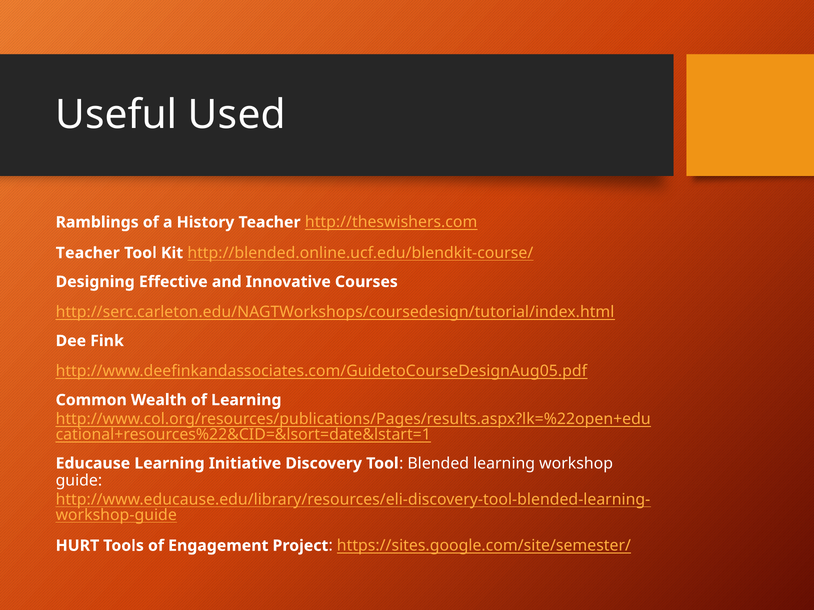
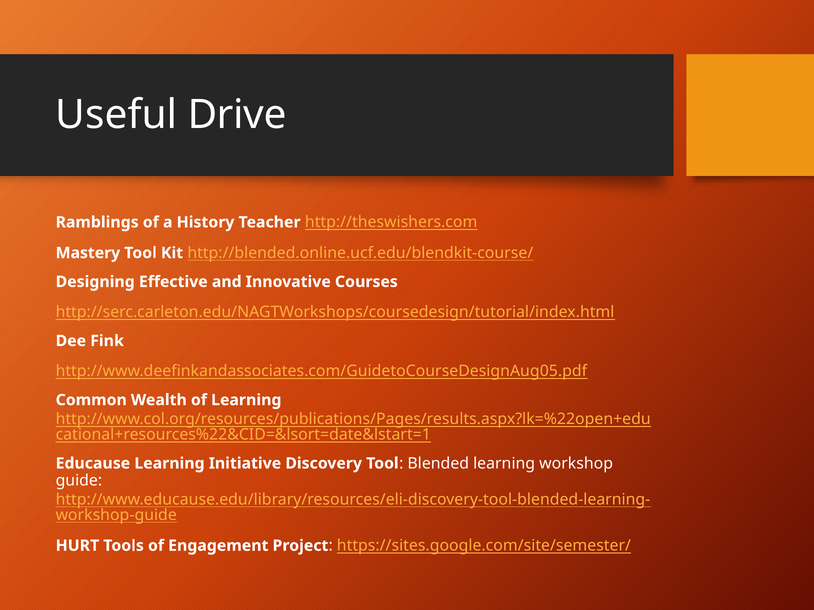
Used: Used -> Drive (237, 115)
Teacher: Teacher -> Mastery (88, 253)
